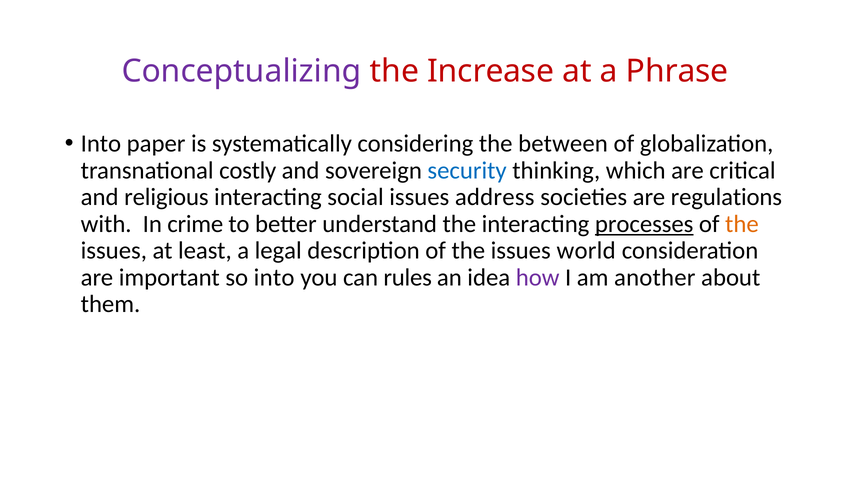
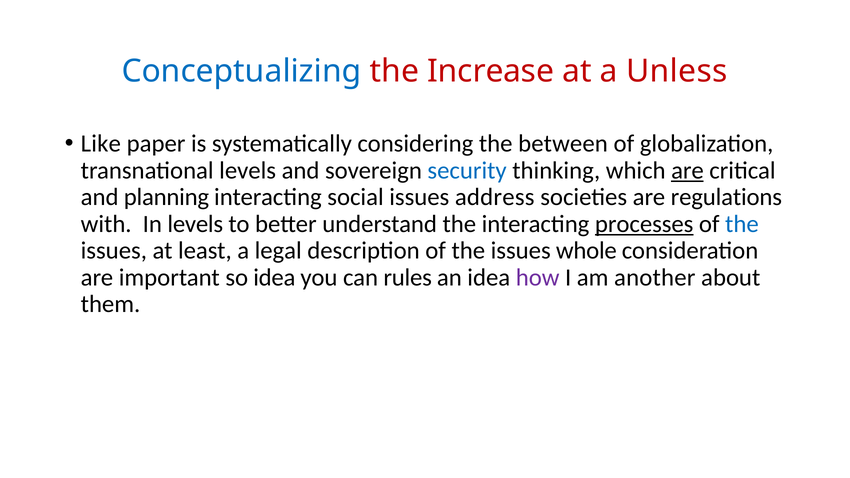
Conceptualizing colour: purple -> blue (242, 71)
Phrase: Phrase -> Unless (677, 71)
Into: Into -> Like (101, 144)
transnational costly: costly -> levels (248, 170)
are underline: none -> present (687, 170)
religious: religious -> planning (166, 197)
In crime: crime -> levels (195, 224)
the colour: orange -> blue (742, 224)
world: world -> whole (586, 251)
so into: into -> idea (274, 278)
